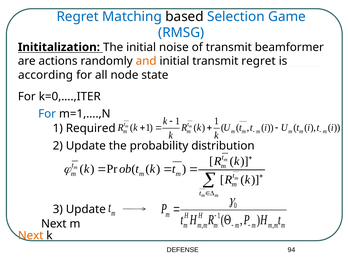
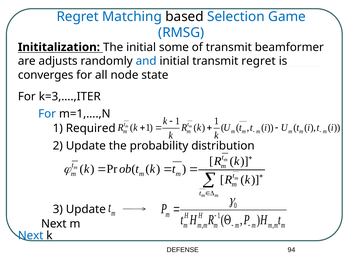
noise: noise -> some (174, 47)
actions: actions -> adjusts (58, 61)
and colour: orange -> blue (146, 61)
according: according -> converges (46, 75)
k=0,….,ITER: k=0,….,ITER -> k=3,….,ITER (70, 96)
Next colour: orange -> blue (31, 236)
